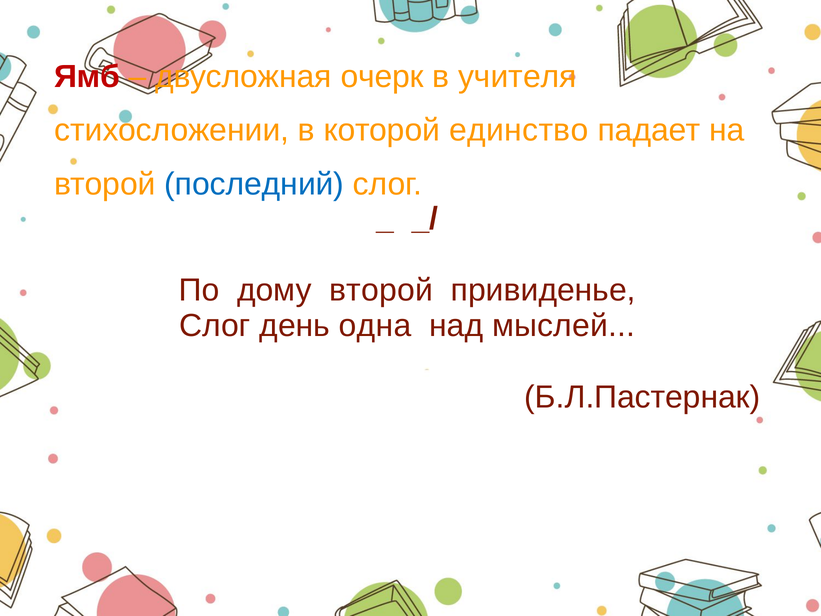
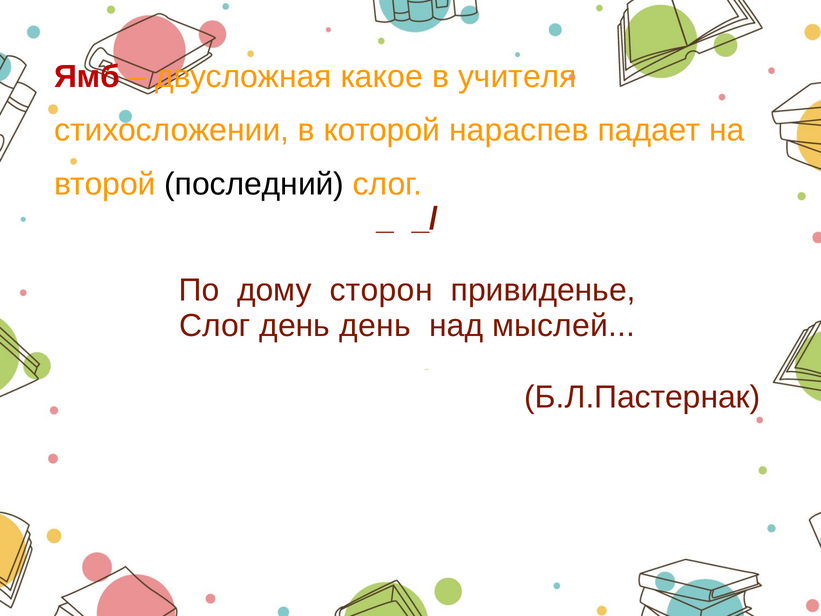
очерк: очерк -> какое (382, 77)
единство: единство -> нараспев (519, 130)
последний colour: blue -> black (254, 184)
дому второй: второй -> сторон (381, 290)
день одна: одна -> день (375, 326)
